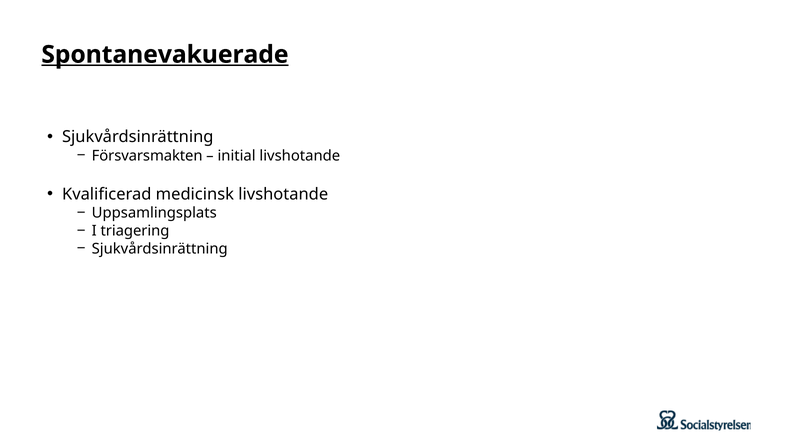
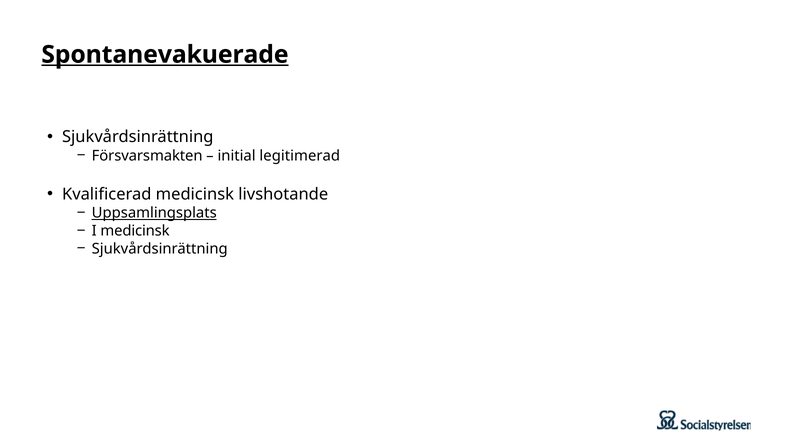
initial livshotande: livshotande -> legitimerad (300, 156)
Uppsamlingsplats underline: none -> present (154, 213)
I triagering: triagering -> medicinsk (135, 231)
